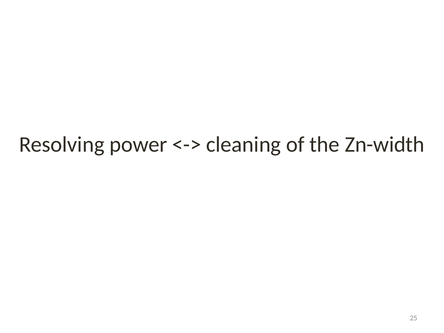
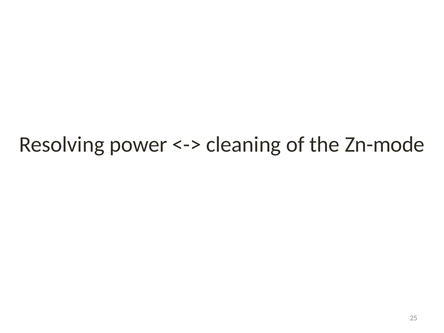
Zn-width: Zn-width -> Zn-mode (385, 144)
